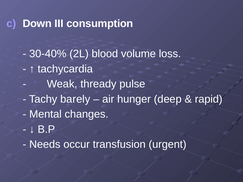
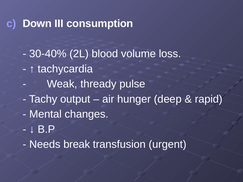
barely: barely -> output (75, 99)
occur: occur -> break (77, 145)
